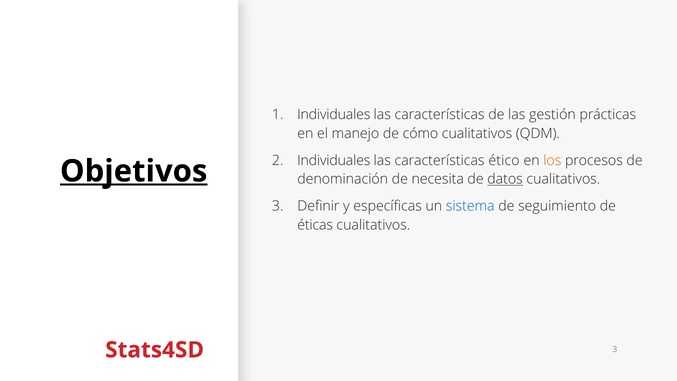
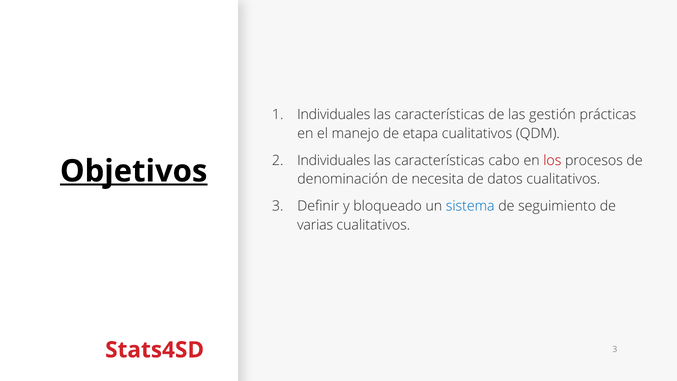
cómo: cómo -> etapa (420, 133)
ético: ético -> cabo (504, 160)
los colour: orange -> red (552, 160)
datos underline: present -> none (505, 179)
específicas: específicas -> bloqueado (388, 206)
éticas: éticas -> varias (315, 225)
